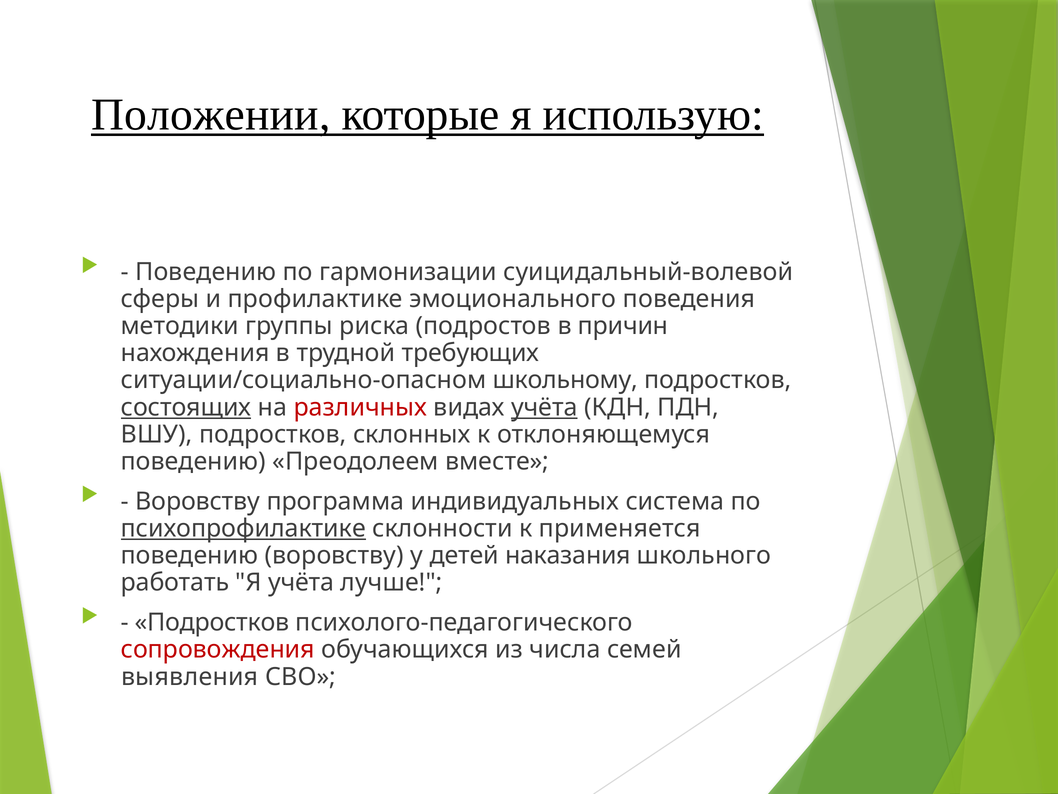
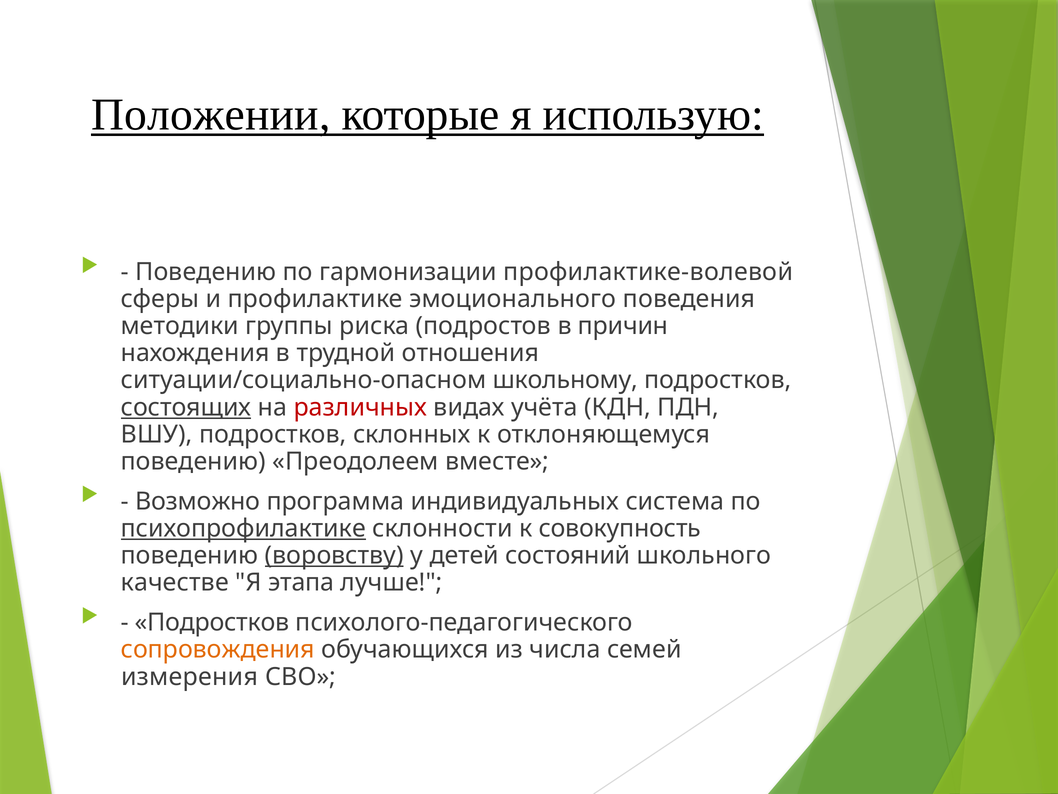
суицидальный-волевой: суицидальный-волевой -> профилактике-волевой (648, 272)
требующих: требующих -> отношения (470, 353)
учёта underline: present -> none (544, 407)
Воровству: Воровству -> Возможно (198, 501)
применяется: применяется -> совокупность (620, 528)
воровству underline: none -> present (334, 555)
наказания: наказания -> состояний (568, 555)
работать: работать -> качестве (175, 582)
Я учёта: учёта -> этапа (301, 582)
сопровождения colour: red -> orange (218, 649)
выявления: выявления -> измерения (190, 676)
